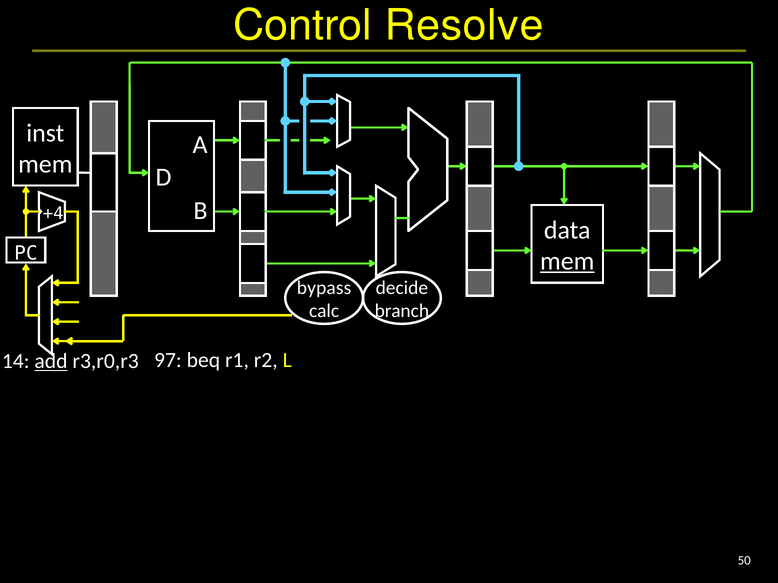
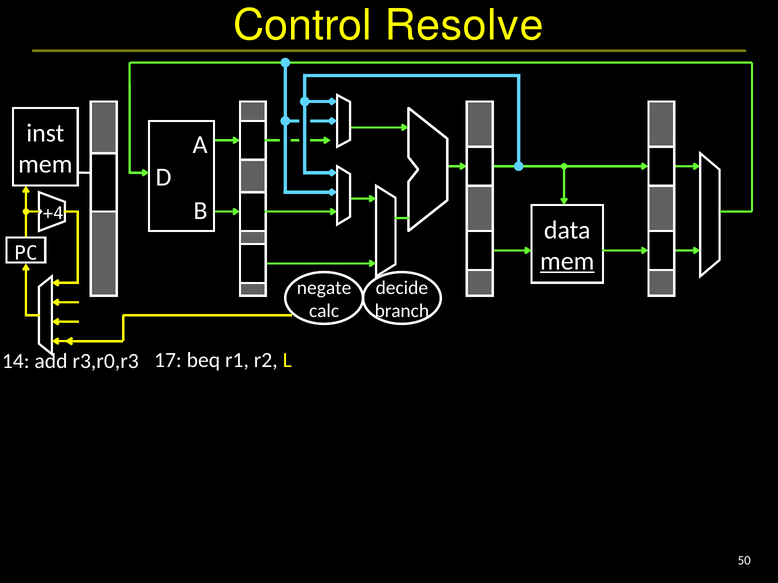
bypass: bypass -> negate (324, 288)
add underline: present -> none (51, 362)
97: 97 -> 17 (168, 360)
